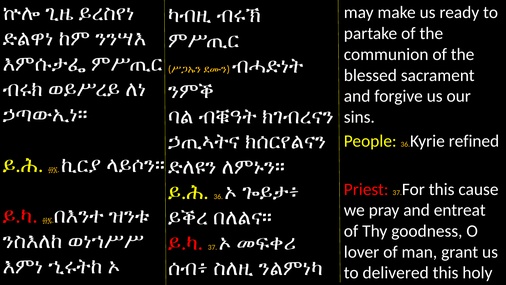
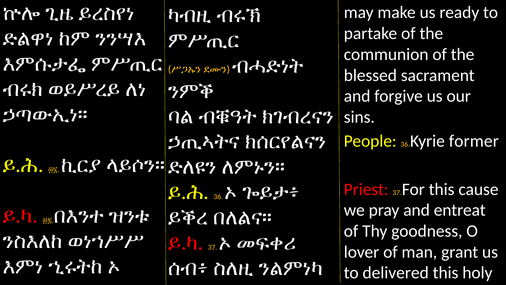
refined: refined -> former (474, 141)
